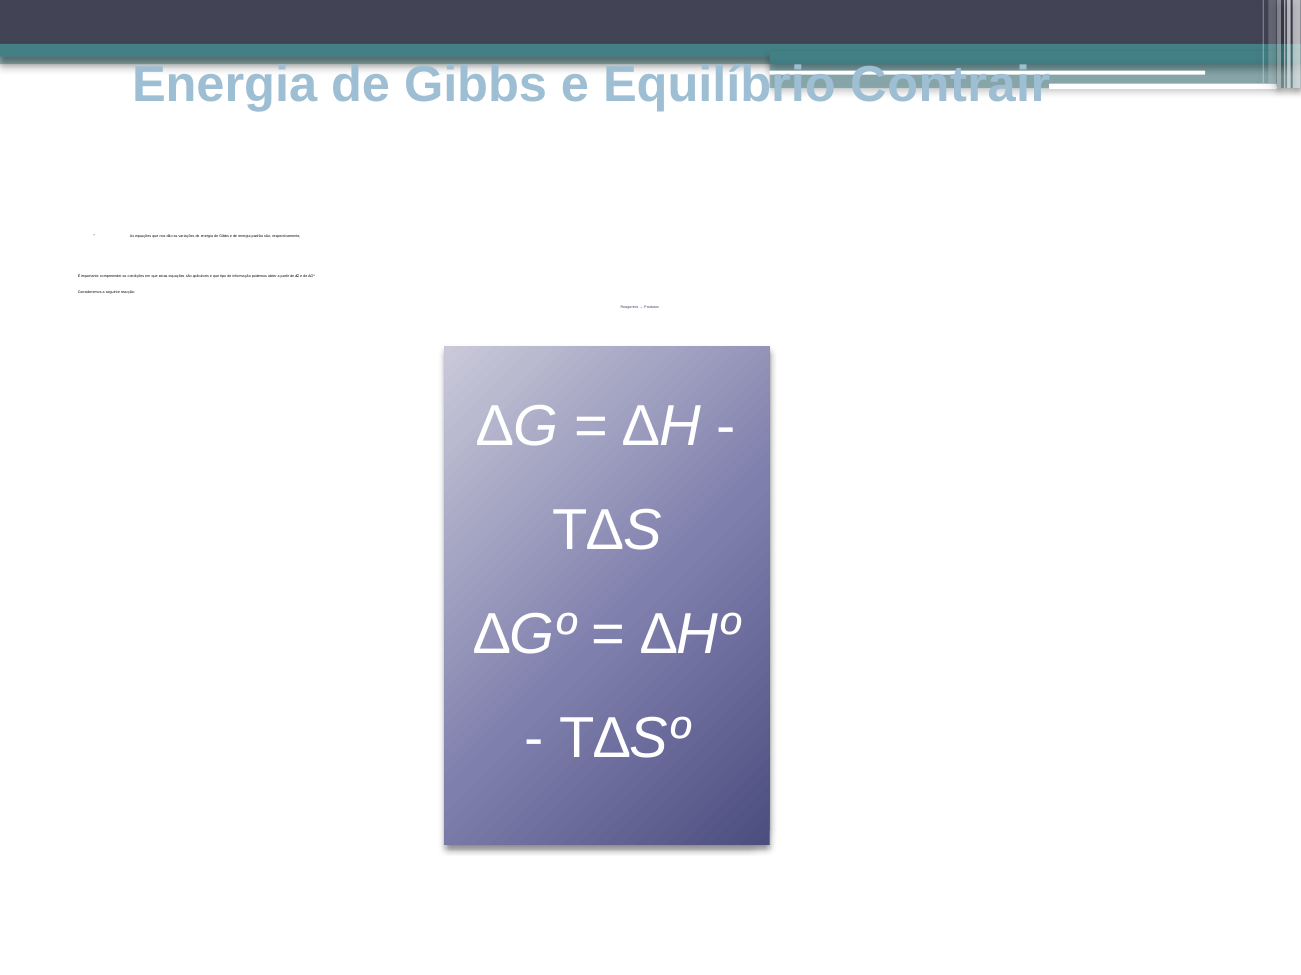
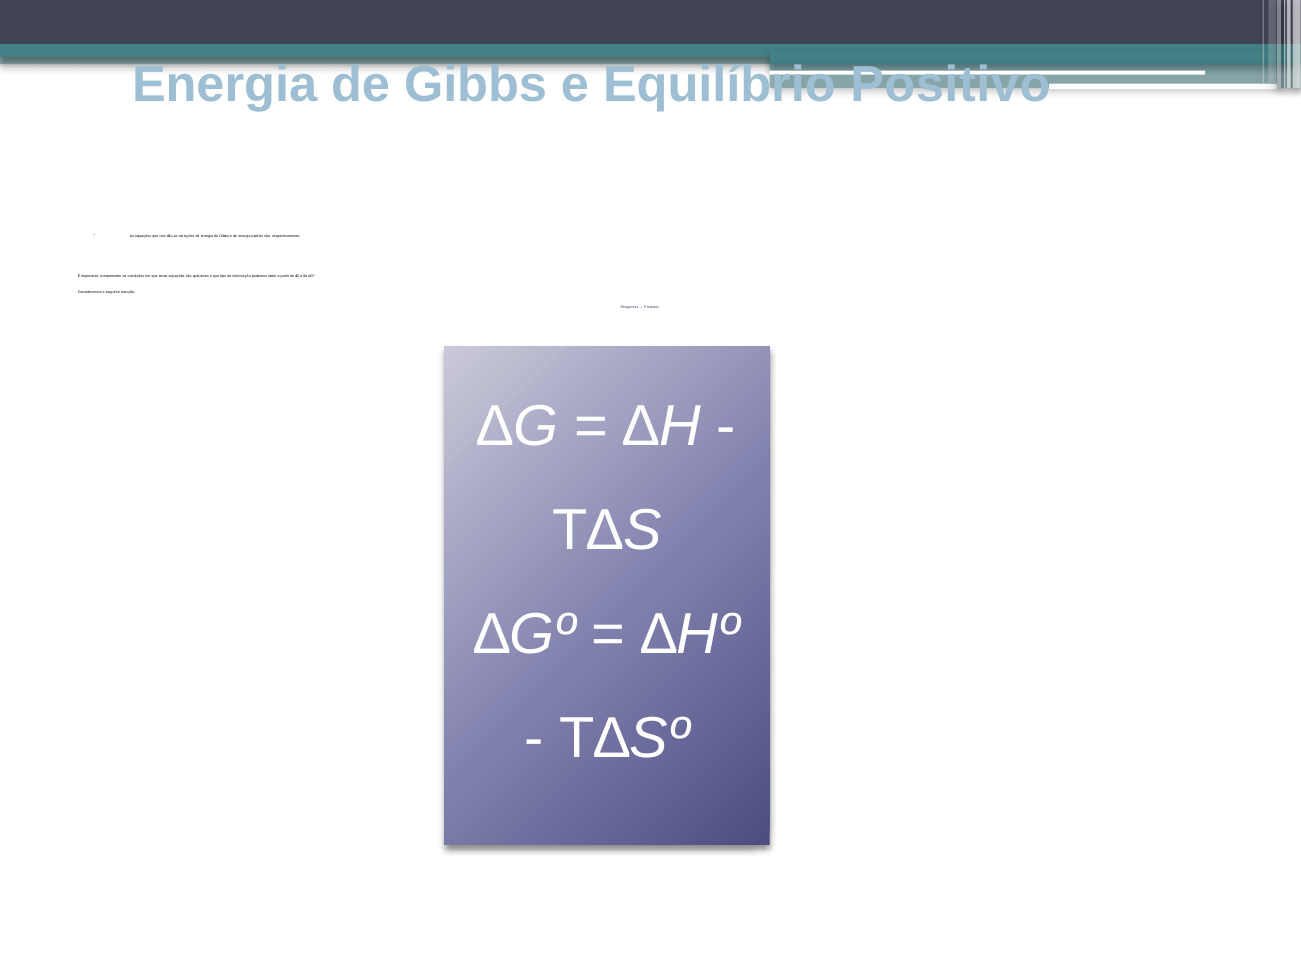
Contrair: Contrair -> Positivo (950, 85)
